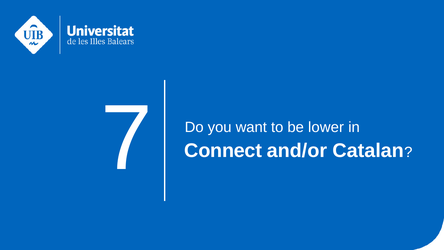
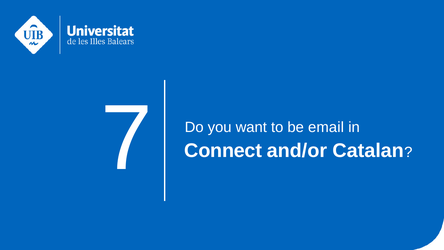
lower: lower -> email (326, 127)
